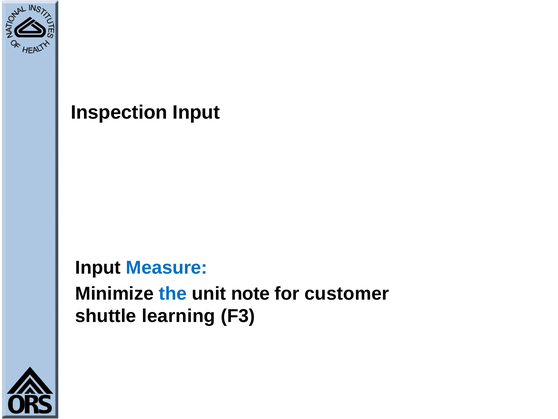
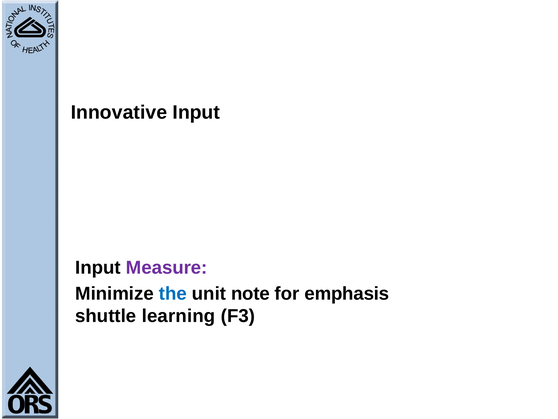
Inspection: Inspection -> Innovative (119, 112)
Measure colour: blue -> purple (167, 267)
customer: customer -> emphasis (347, 293)
